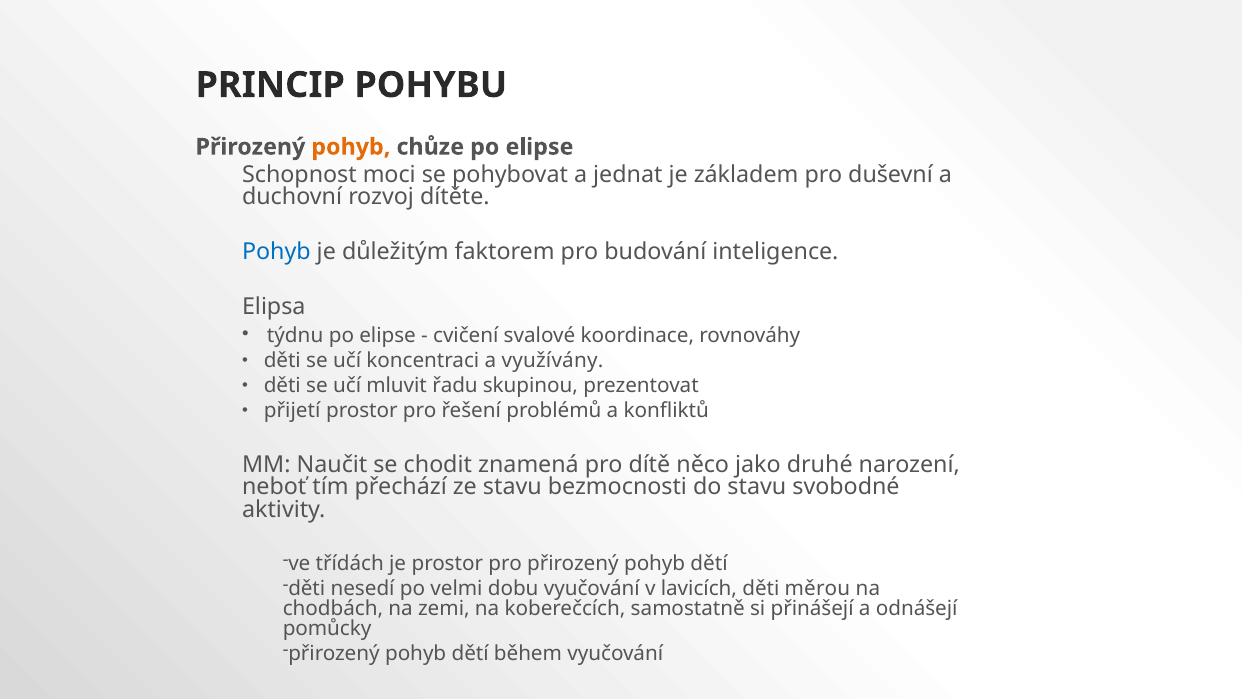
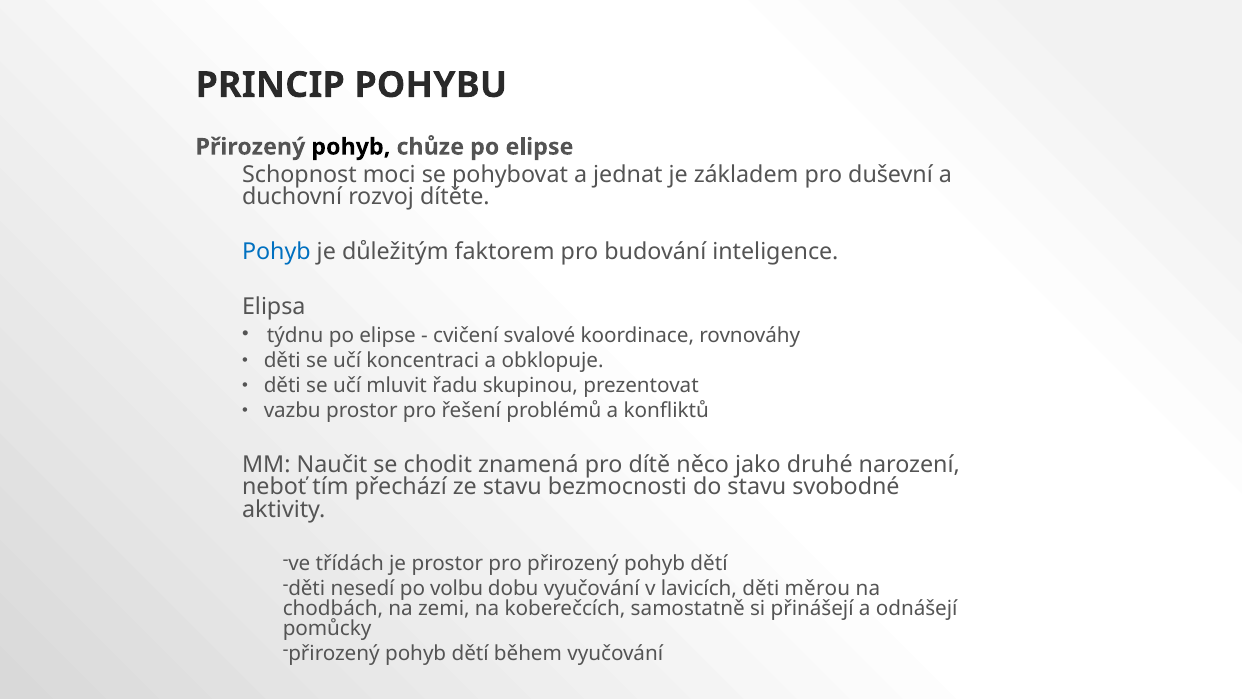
pohyb colour: orange -> black (351, 147)
využívány: využívány -> obklopuje (553, 361)
přijetí: přijetí -> vazbu (292, 411)
velmi: velmi -> volbu (457, 588)
